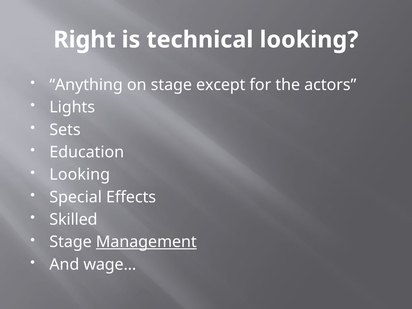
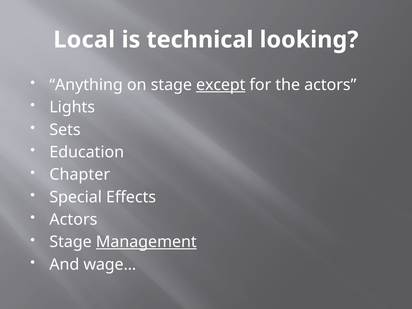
Right: Right -> Local (84, 40)
except underline: none -> present (221, 85)
Looking: Looking -> Chapter (80, 175)
Skilled: Skilled -> Actors (73, 220)
